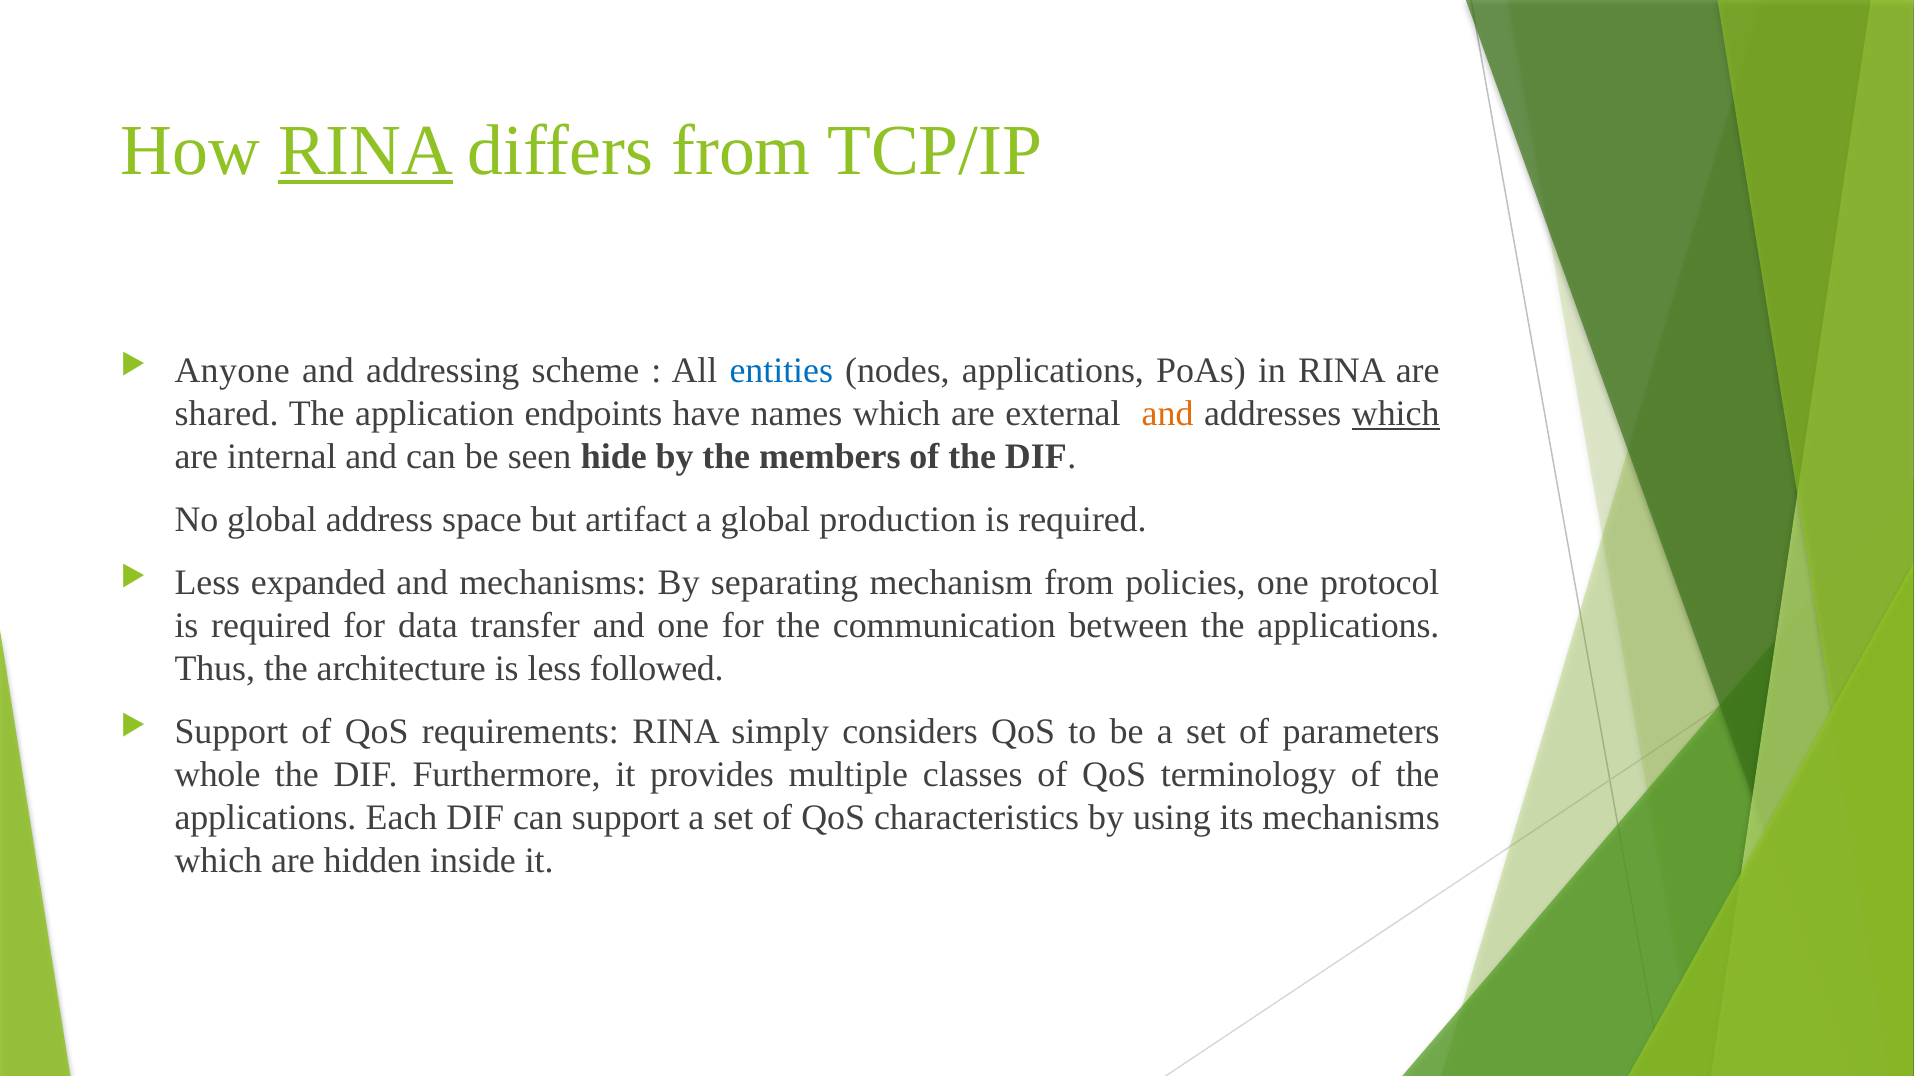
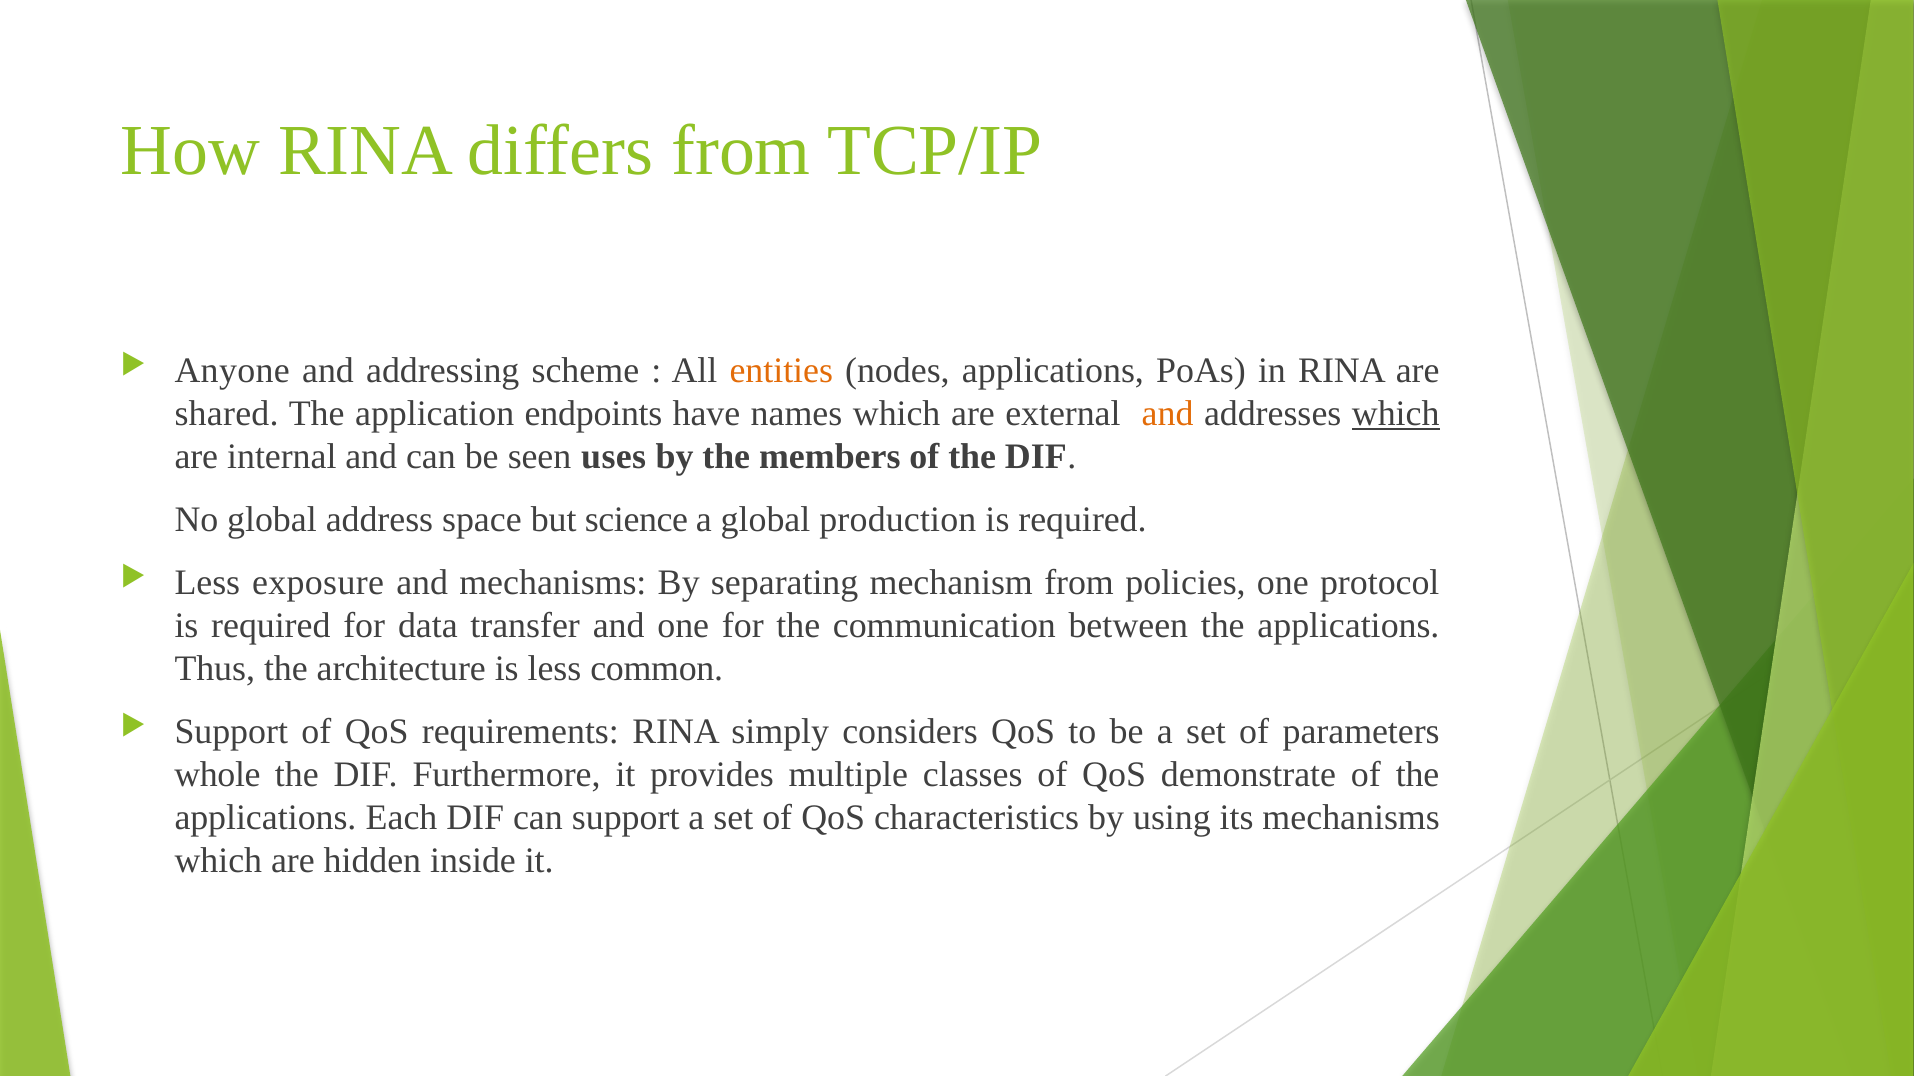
RINA underline: present -> none (366, 151)
entities colour: blue -> orange (781, 370)
hide: hide -> uses (614, 457)
artifact: artifact -> science (636, 520)
expanded: expanded -> exposure (318, 583)
followed: followed -> common (657, 669)
terminology: terminology -> demonstrate (1248, 775)
